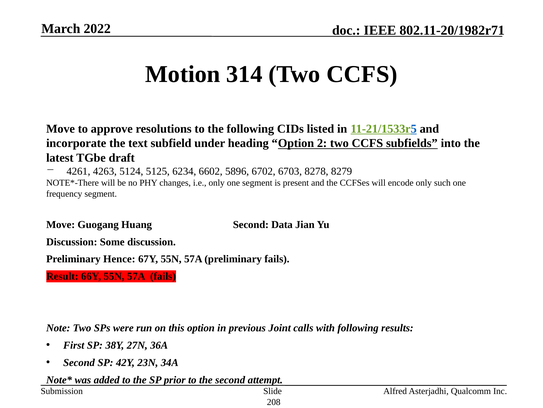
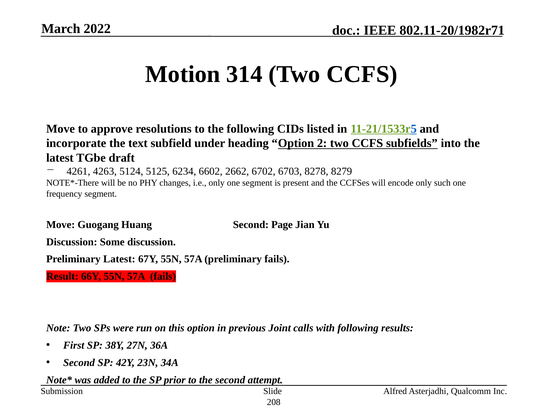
5896: 5896 -> 2662 (237, 171)
Data: Data -> Page (282, 224)
Preliminary Hence: Hence -> Latest (119, 259)
